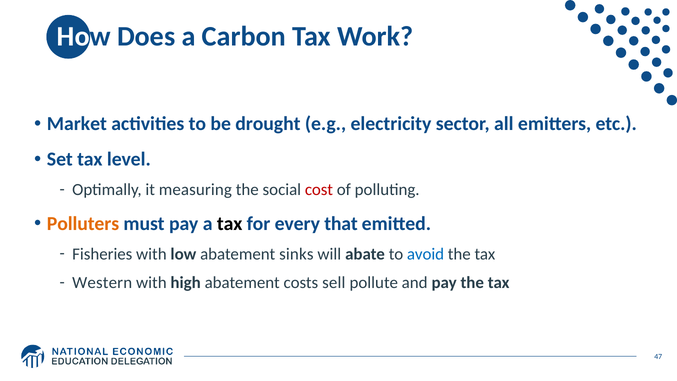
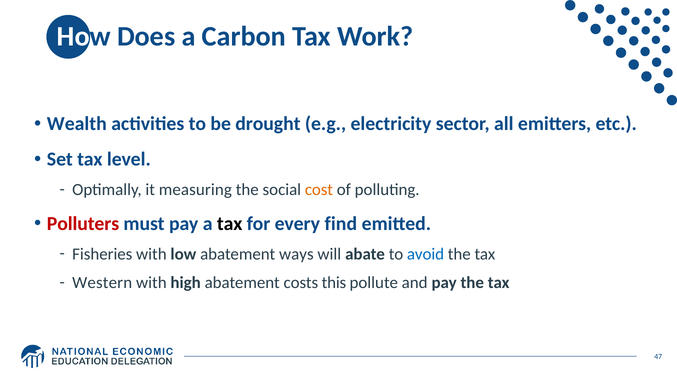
Market: Market -> Wealth (77, 124)
cost colour: red -> orange (319, 190)
Polluters colour: orange -> red (83, 223)
that: that -> find (341, 223)
sinks: sinks -> ways (296, 254)
sell: sell -> this (334, 283)
